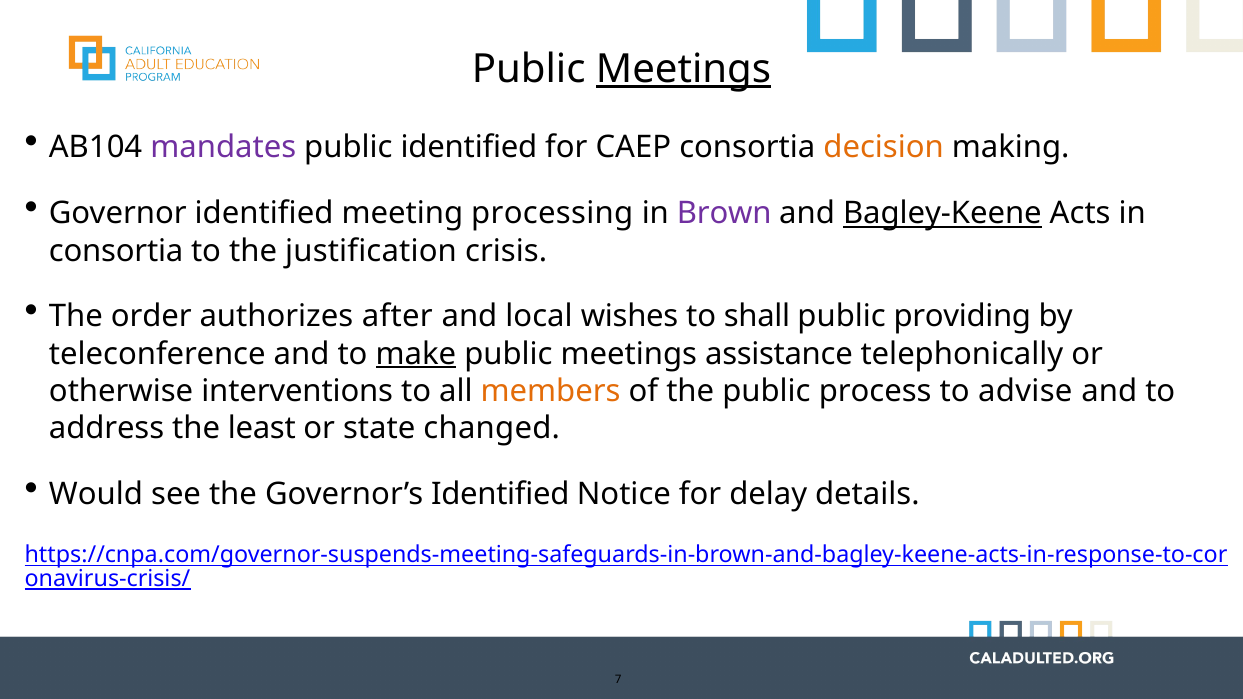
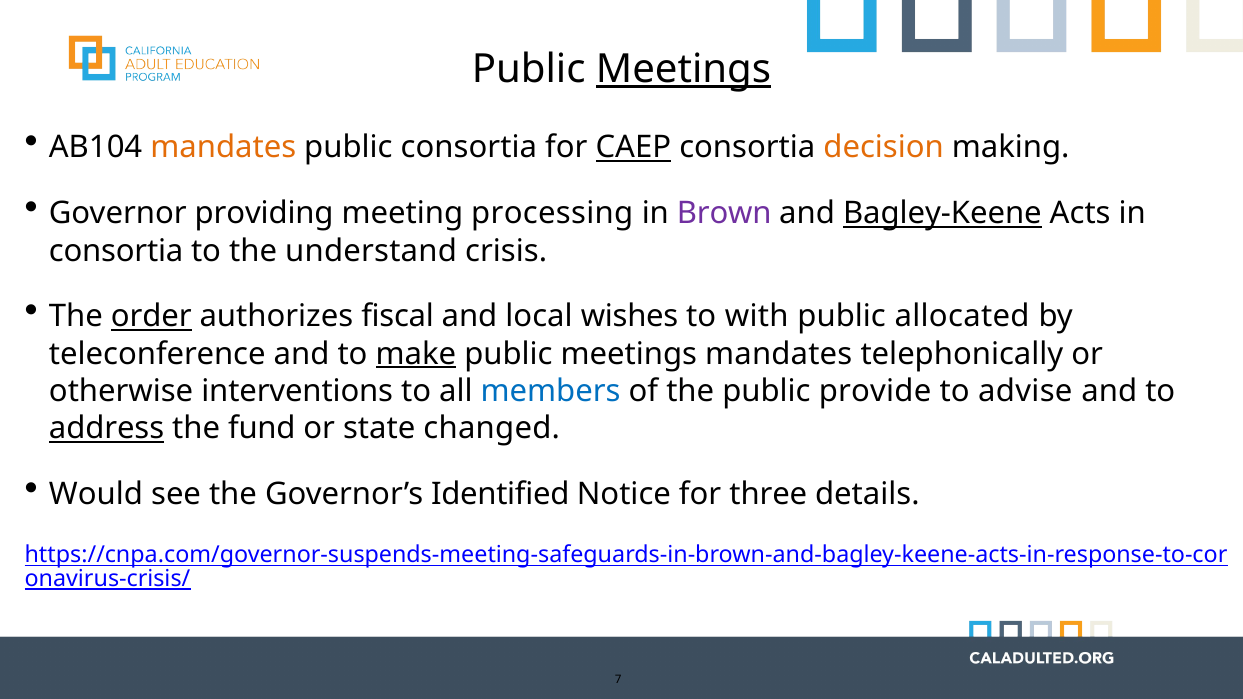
mandates colour: purple -> orange (223, 148)
public identified: identified -> consortia (469, 148)
CAEP underline: none -> present (633, 148)
Governor identified: identified -> providing (264, 214)
justification: justification -> understand (371, 251)
order underline: none -> present (151, 317)
after: after -> fiscal (398, 317)
shall: shall -> with (757, 317)
providing: providing -> allocated (962, 317)
meetings assistance: assistance -> mandates (779, 354)
members colour: orange -> blue (551, 391)
process: process -> provide (875, 391)
address underline: none -> present (107, 429)
least: least -> fund (262, 429)
delay: delay -> three (768, 495)
